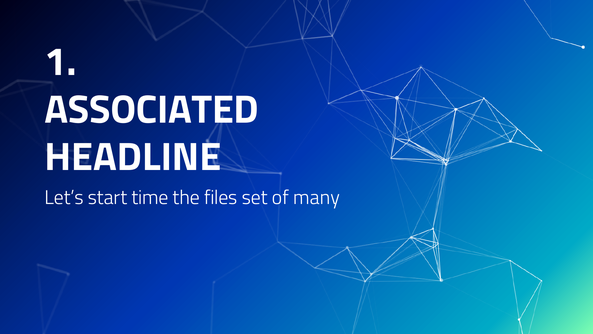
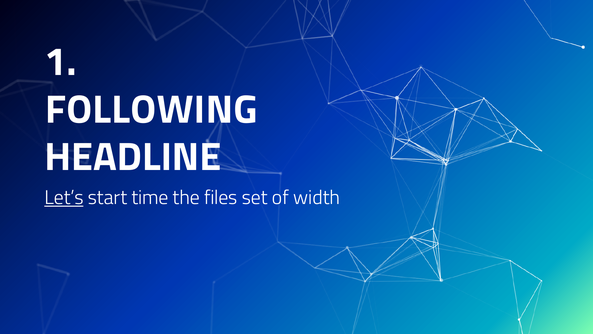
ASSOCIATED: ASSOCIATED -> FOLLOWING (151, 109)
Let’s underline: none -> present (64, 197)
many: many -> width (317, 197)
